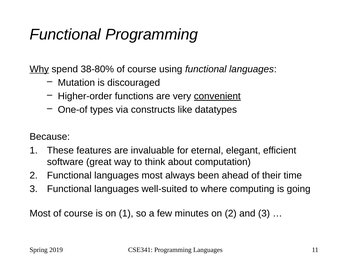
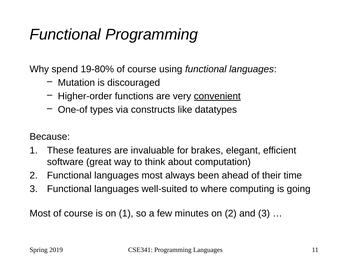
Why underline: present -> none (39, 69)
38-80%: 38-80% -> 19-80% (97, 69)
eternal: eternal -> brakes (207, 150)
